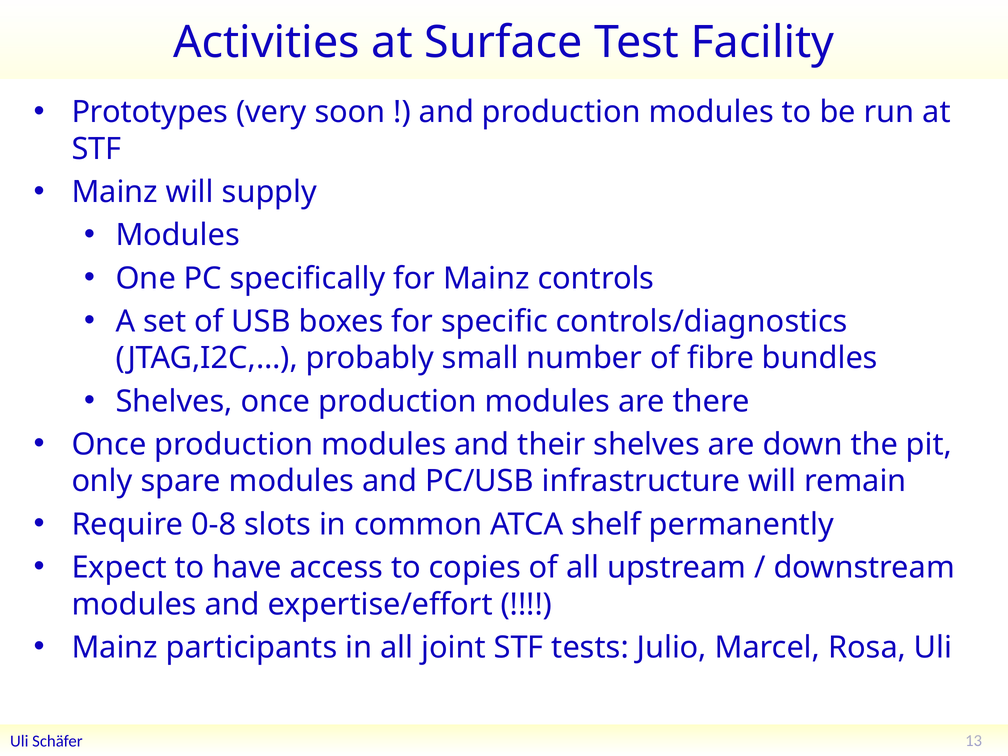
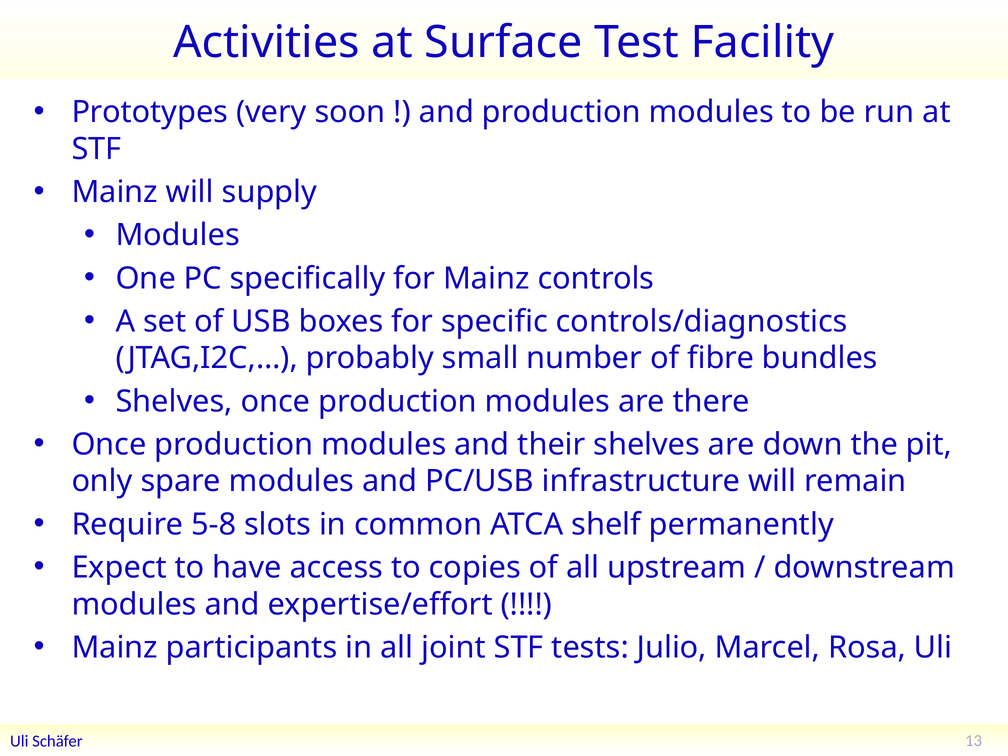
0-8: 0-8 -> 5-8 (214, 524)
